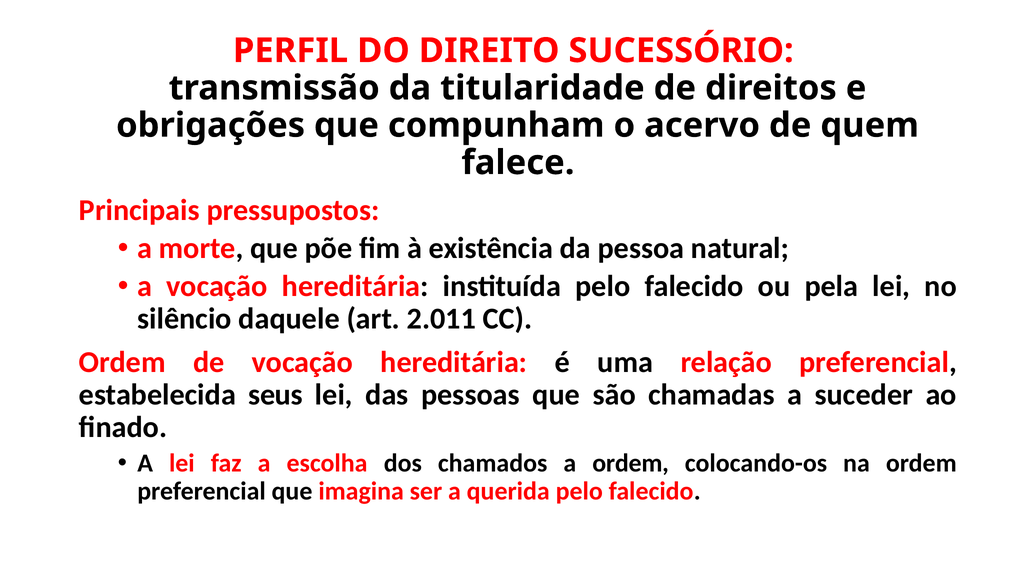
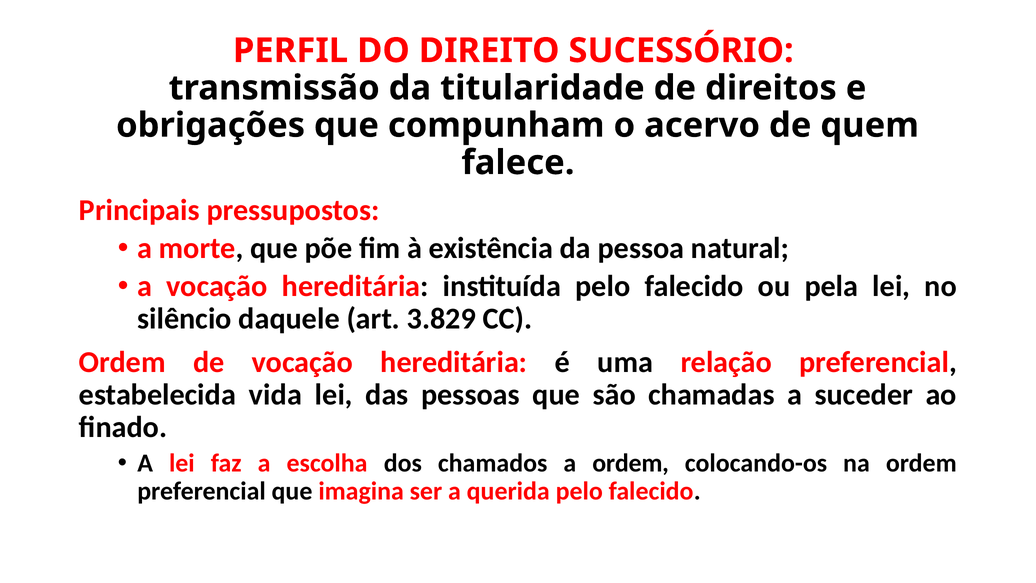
2.011: 2.011 -> 3.829 (441, 319)
seus: seus -> vida (275, 395)
